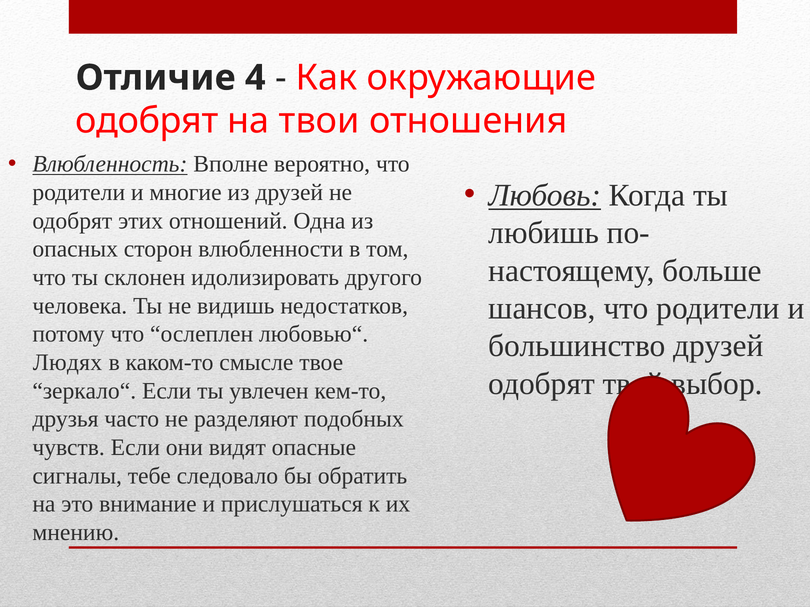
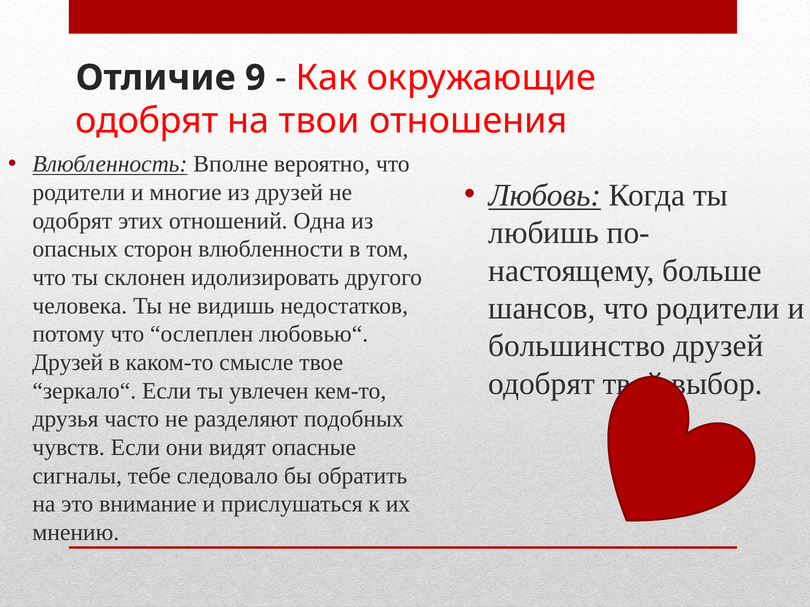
4: 4 -> 9 (255, 78)
Людях: Людях -> Друзей (68, 363)
